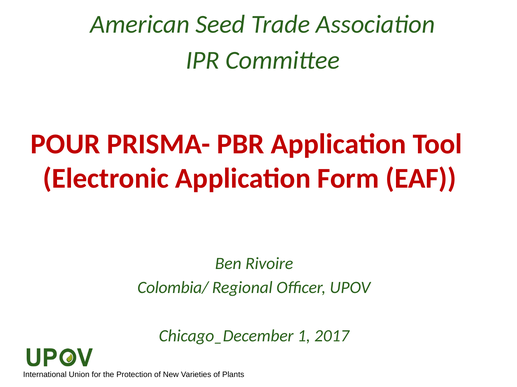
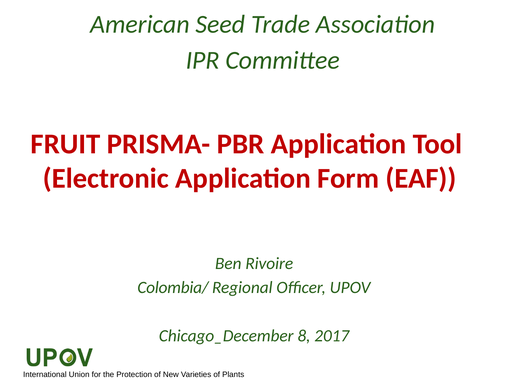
POUR: POUR -> FRUIT (65, 144)
1: 1 -> 8 (304, 336)
